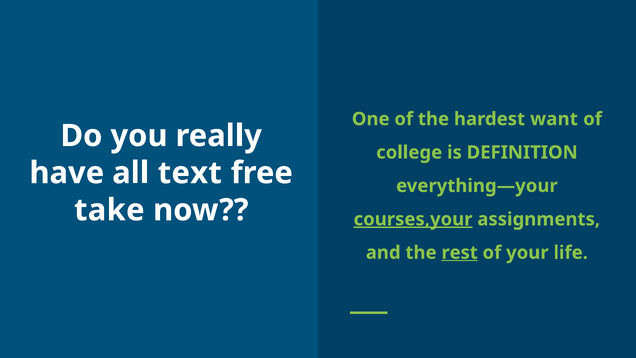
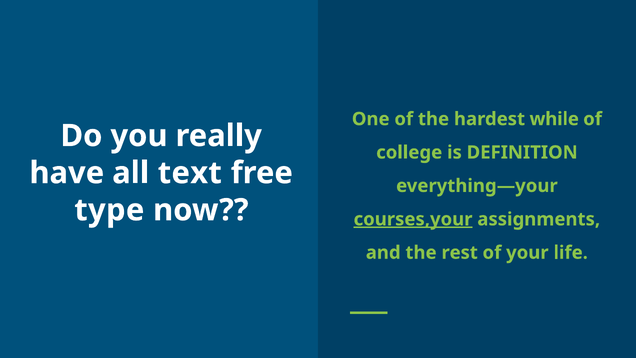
want: want -> while (554, 119)
take: take -> type (109, 210)
rest underline: present -> none (460, 252)
